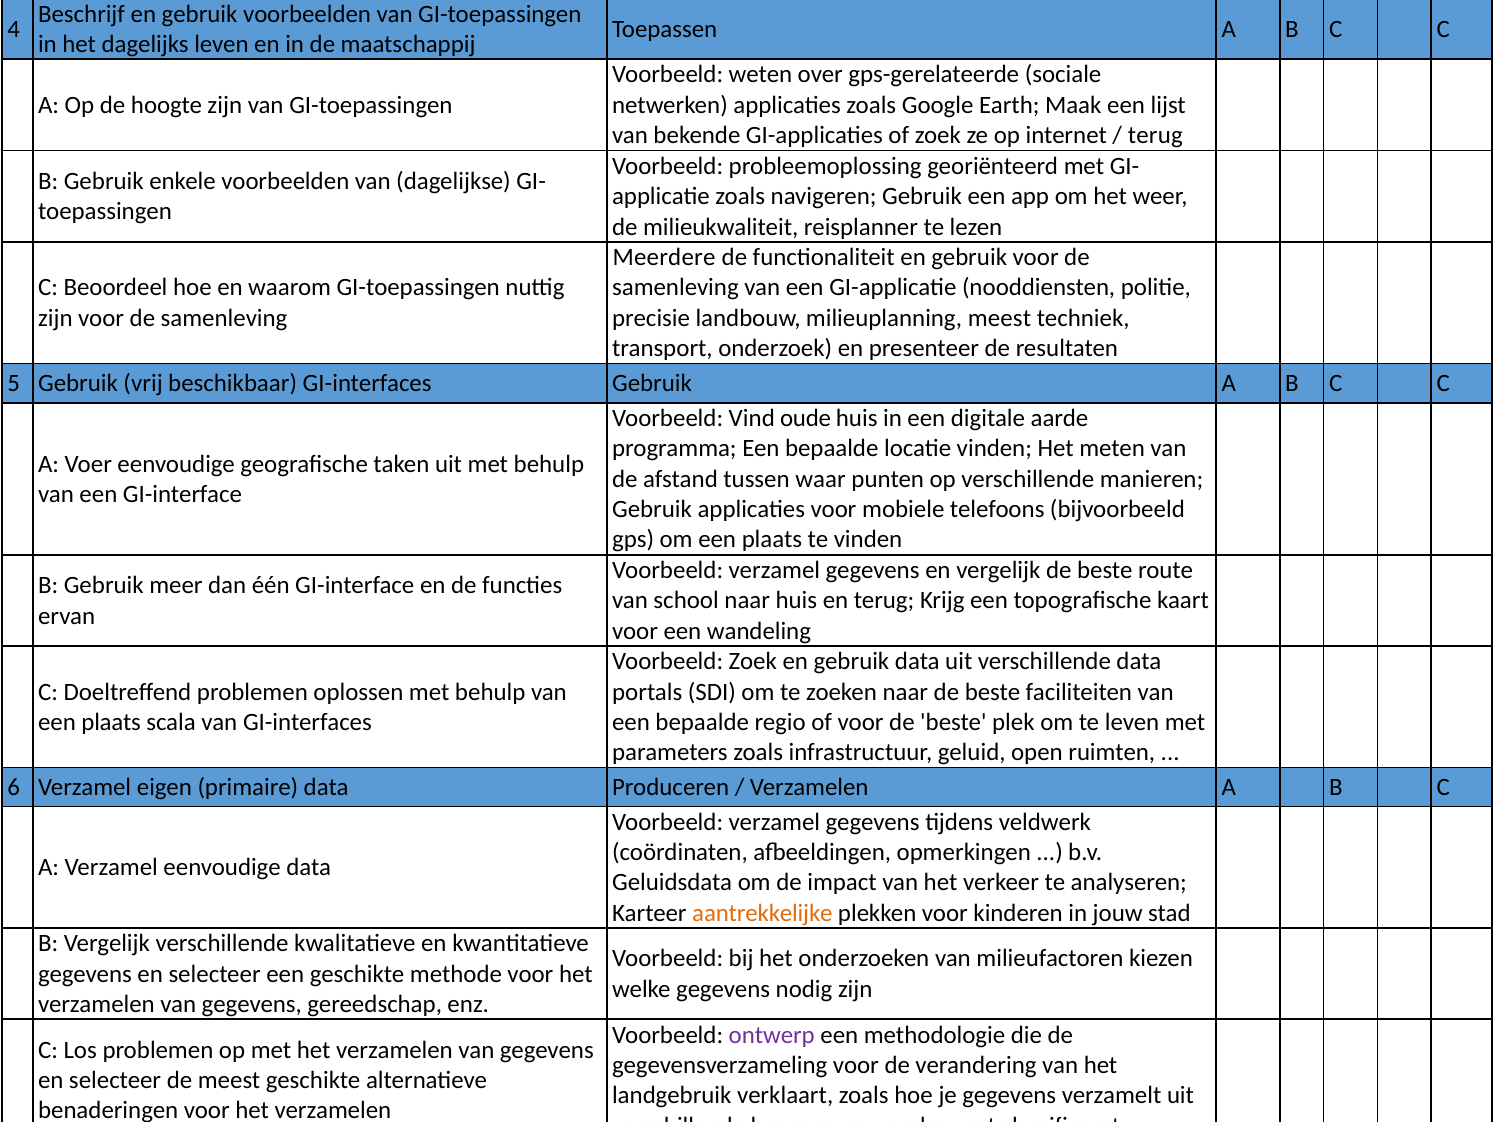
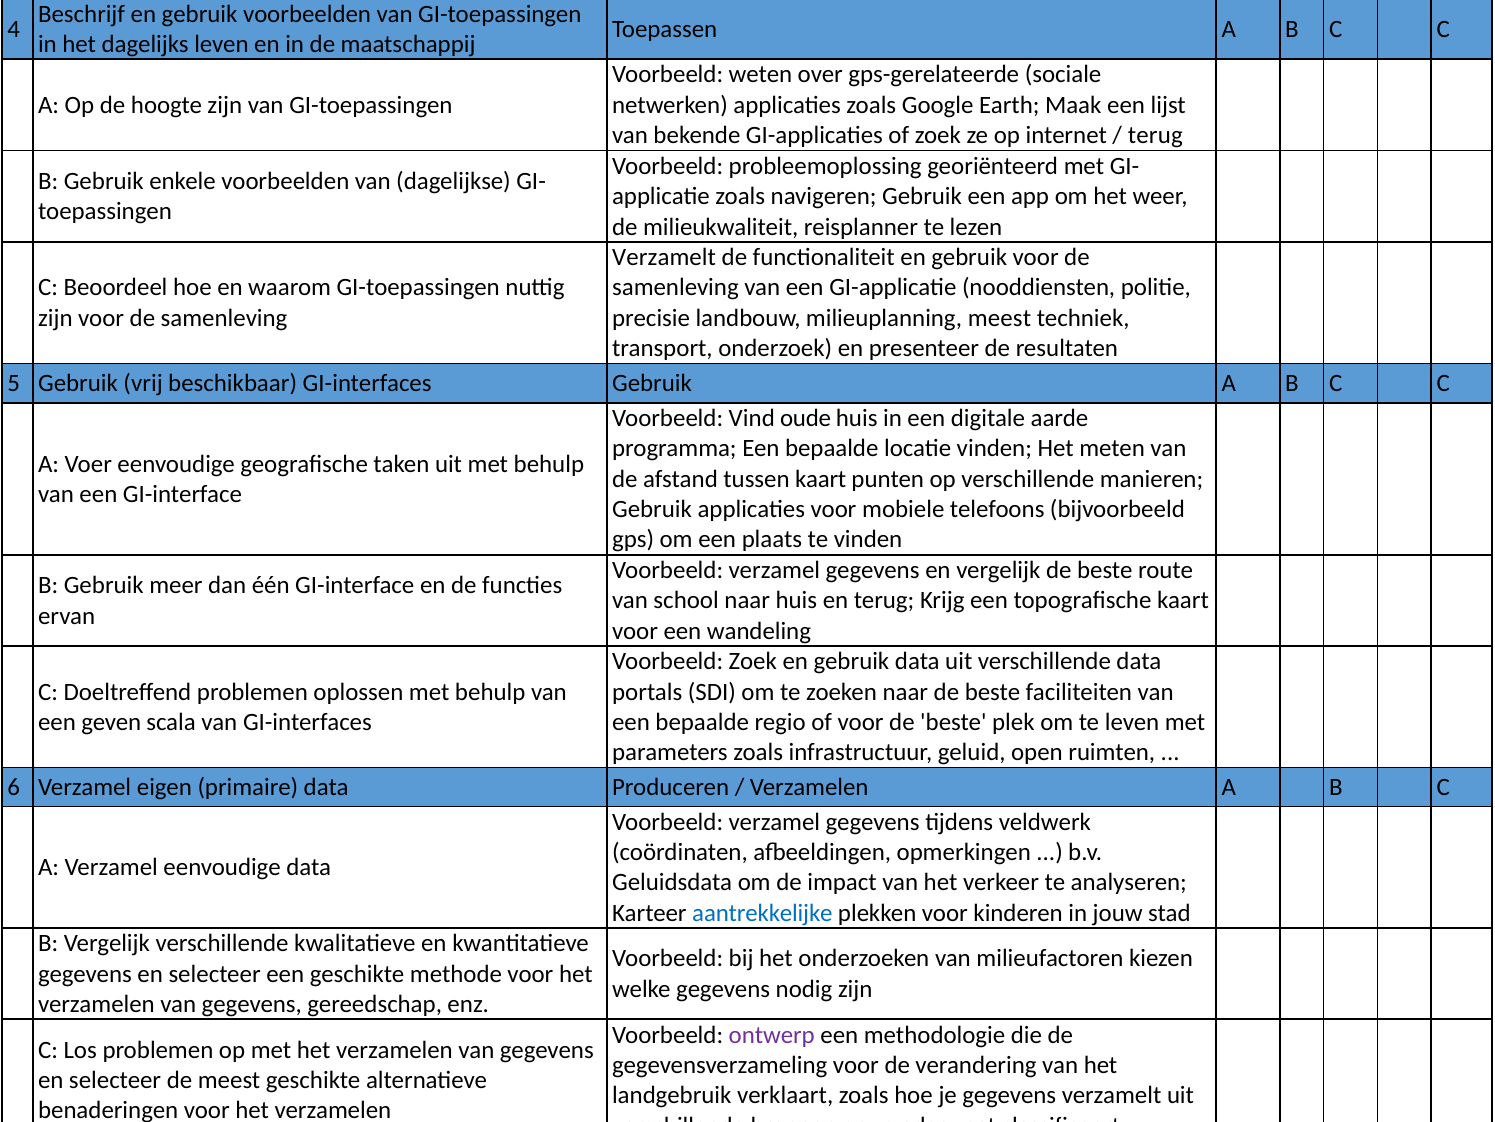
Meerdere: Meerdere -> Verzamelt (664, 257)
tussen waar: waar -> kaart (821, 479)
plaats: plaats -> geven (111, 722)
aantrekkelijke colour: orange -> blue (762, 913)
